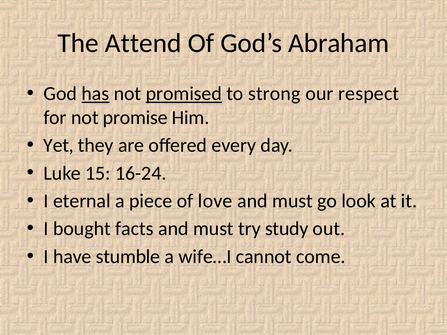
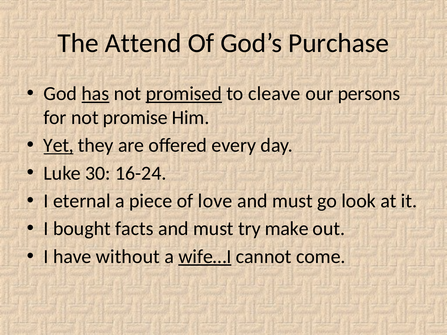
Abraham: Abraham -> Purchase (339, 43)
strong: strong -> cleave (274, 94)
respect: respect -> persons (369, 94)
Yet underline: none -> present (58, 145)
15: 15 -> 30 (98, 173)
study: study -> make (287, 229)
stumble: stumble -> without (128, 257)
wife…I underline: none -> present (205, 257)
